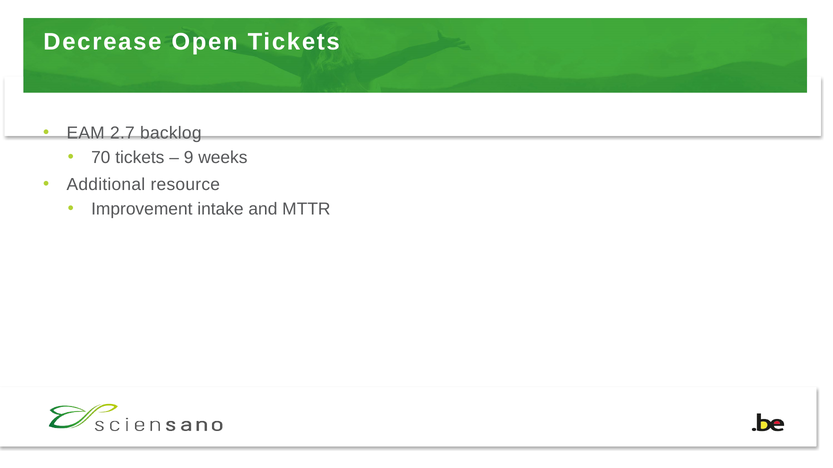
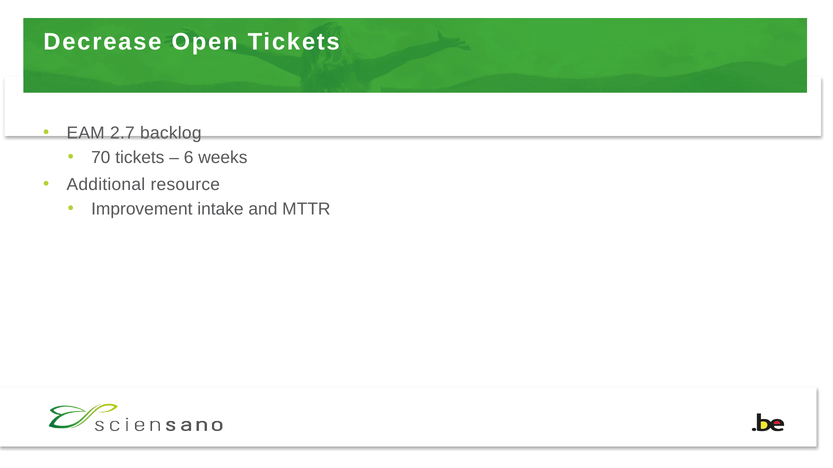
9: 9 -> 6 (189, 157)
